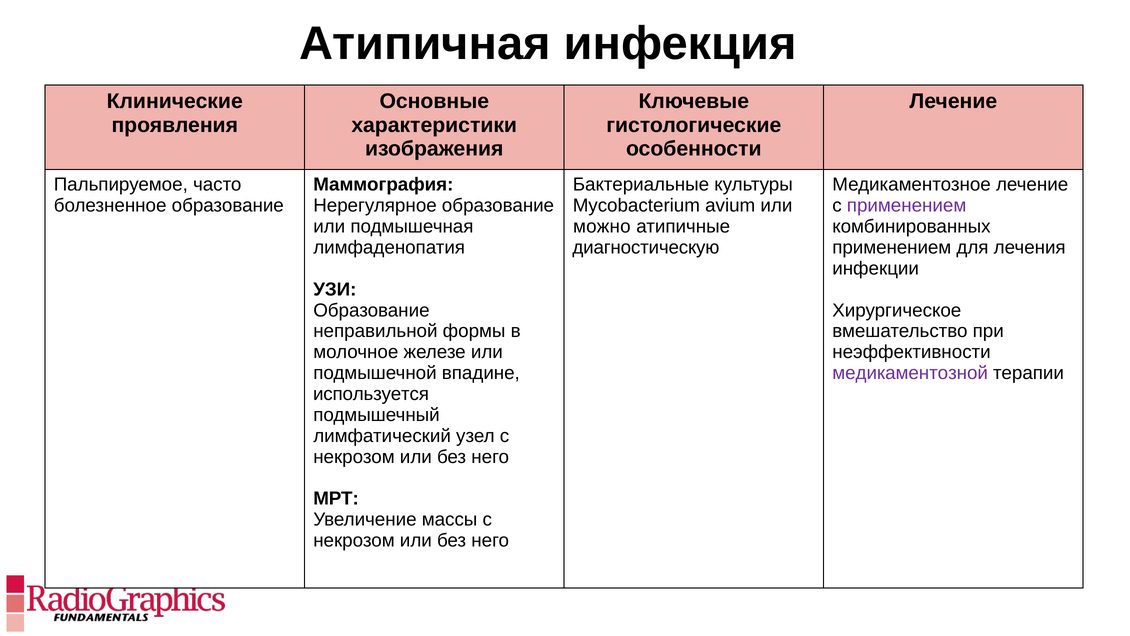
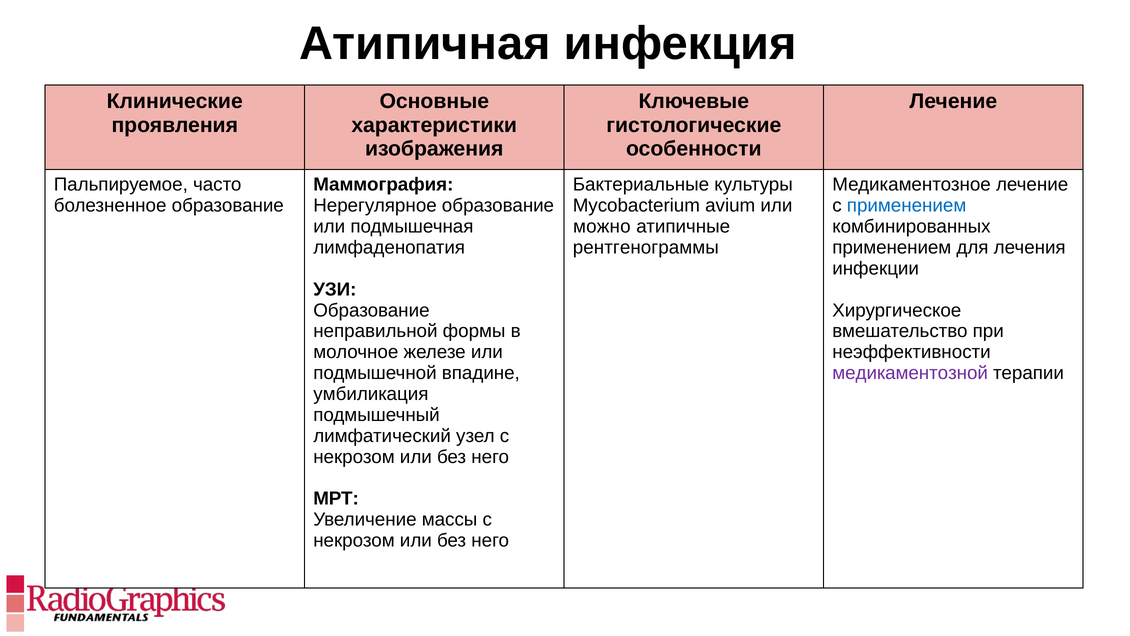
применением colour: purple -> blue (907, 206)
диагностическую: диагностическую -> рентгенограммы (646, 247)
используется: используется -> умбиликация (371, 394)
